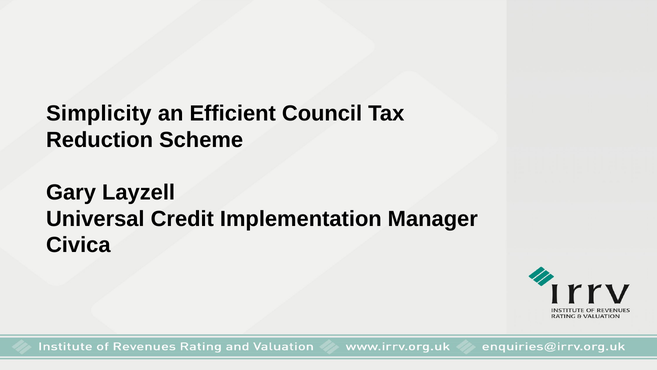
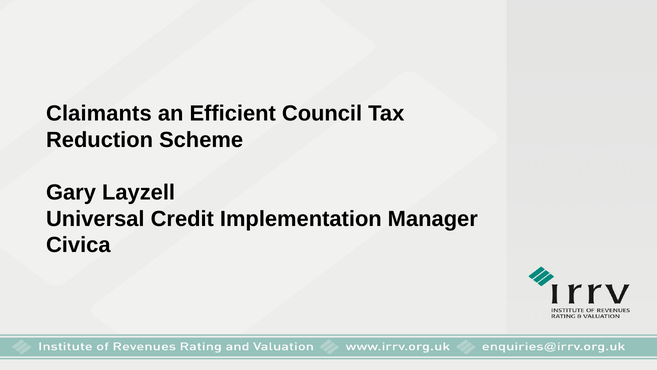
Simplicity: Simplicity -> Claimants (99, 113)
